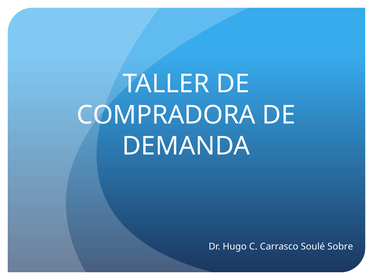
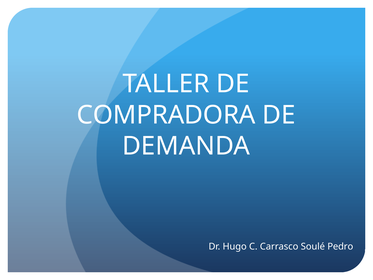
Sobre: Sobre -> Pedro (340, 246)
